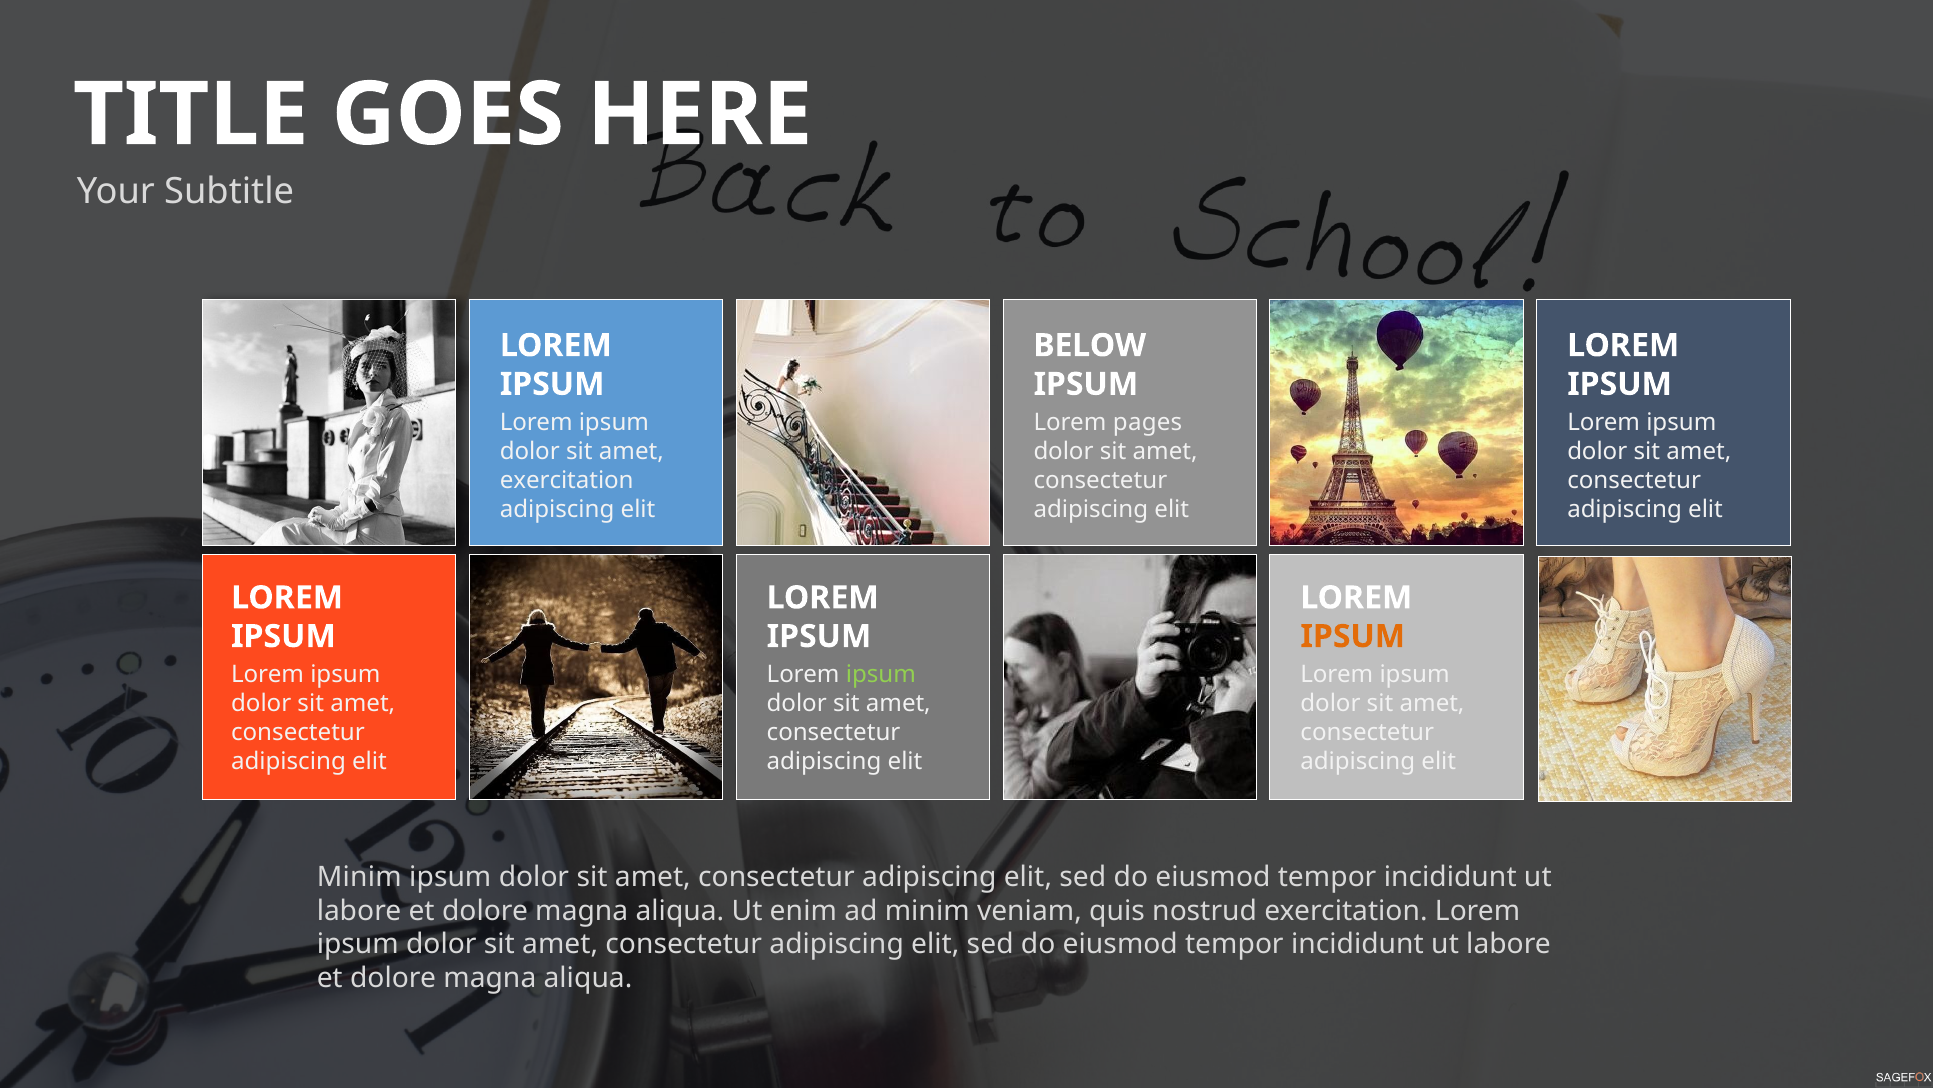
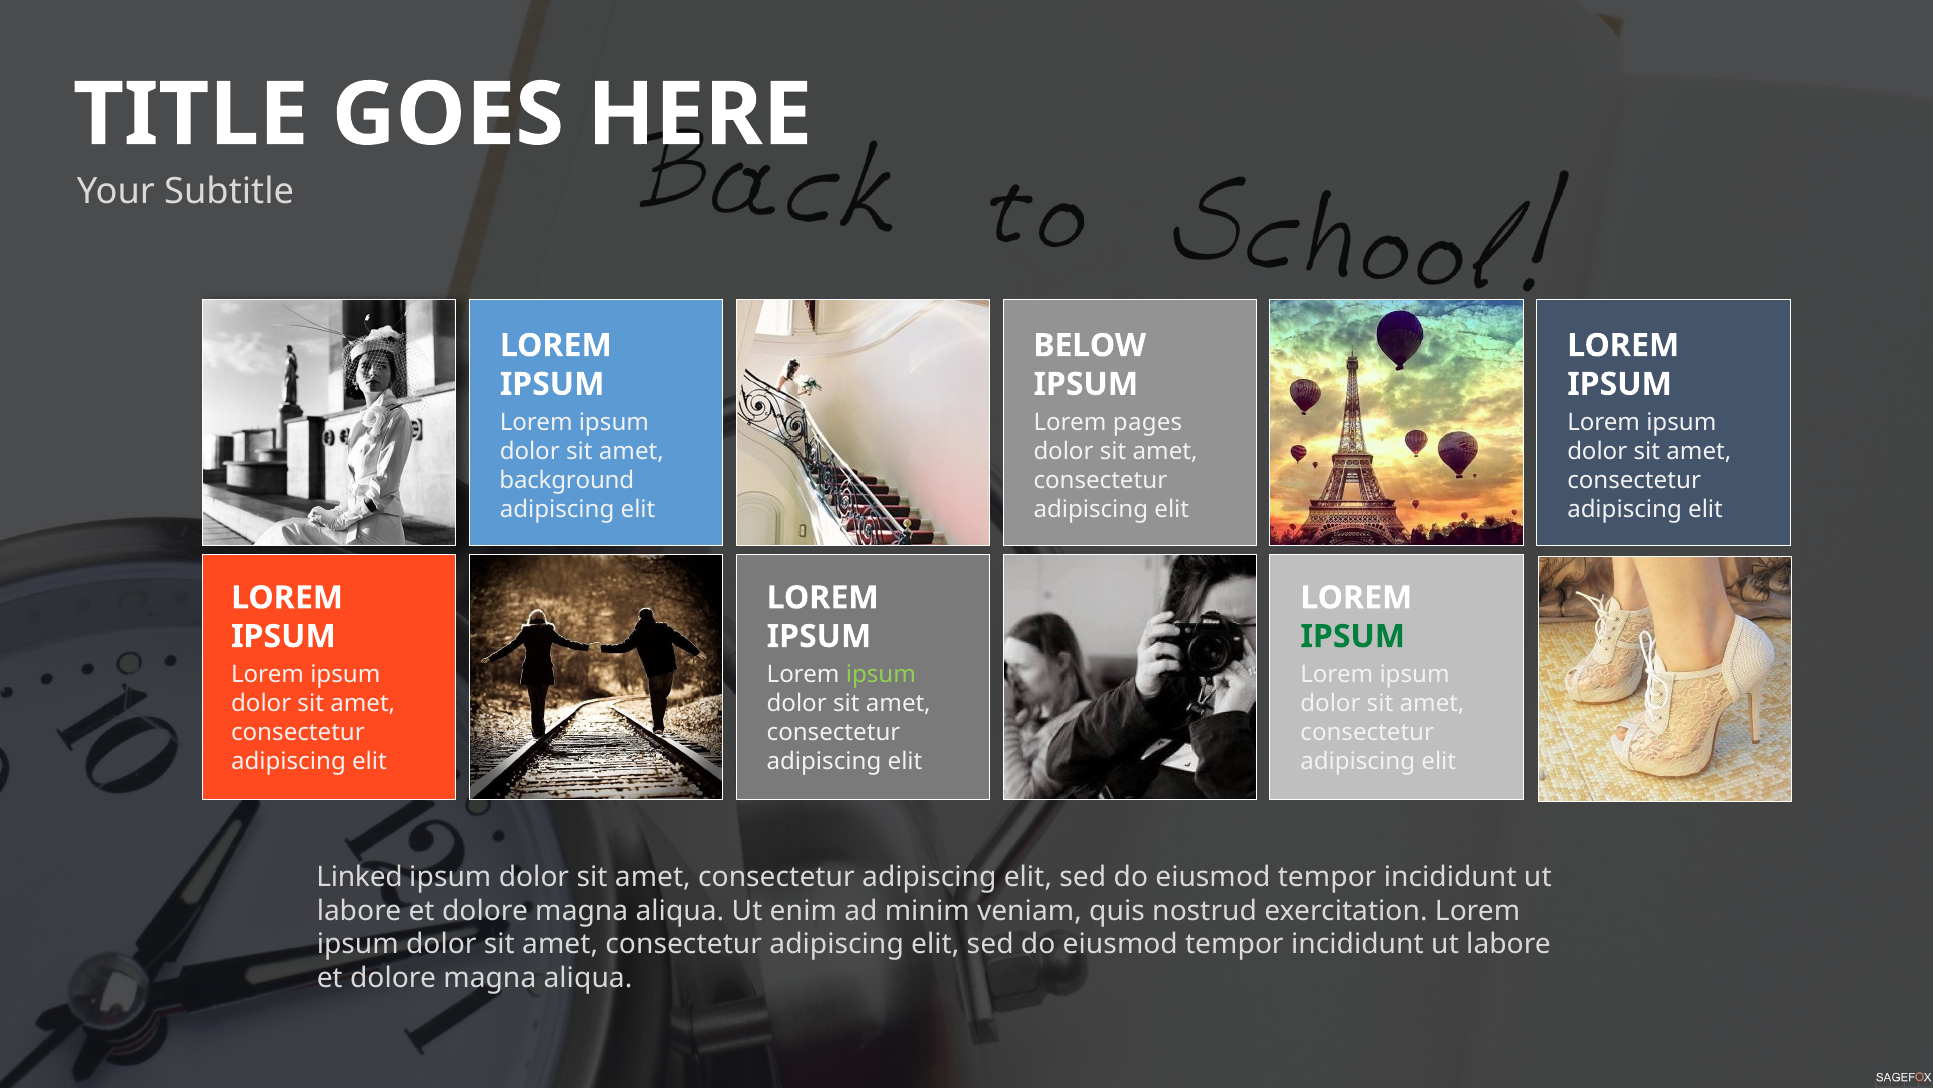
exercitation: exercitation -> background (567, 480)
IPSUM colour: orange -> green (1353, 636)
Minim: Minim -> Linked (360, 876)
